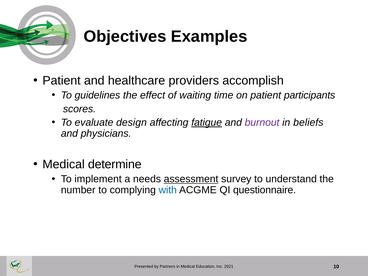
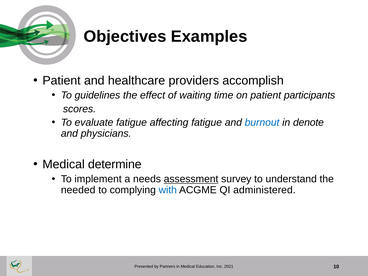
evaluate design: design -> fatigue (132, 122)
fatigue underline: present -> none (207, 122)
burnout colour: purple -> blue (262, 122)
beliefs: beliefs -> denote (308, 122)
number: number -> needed (78, 190)
questionnaire: questionnaire -> administered (264, 190)
